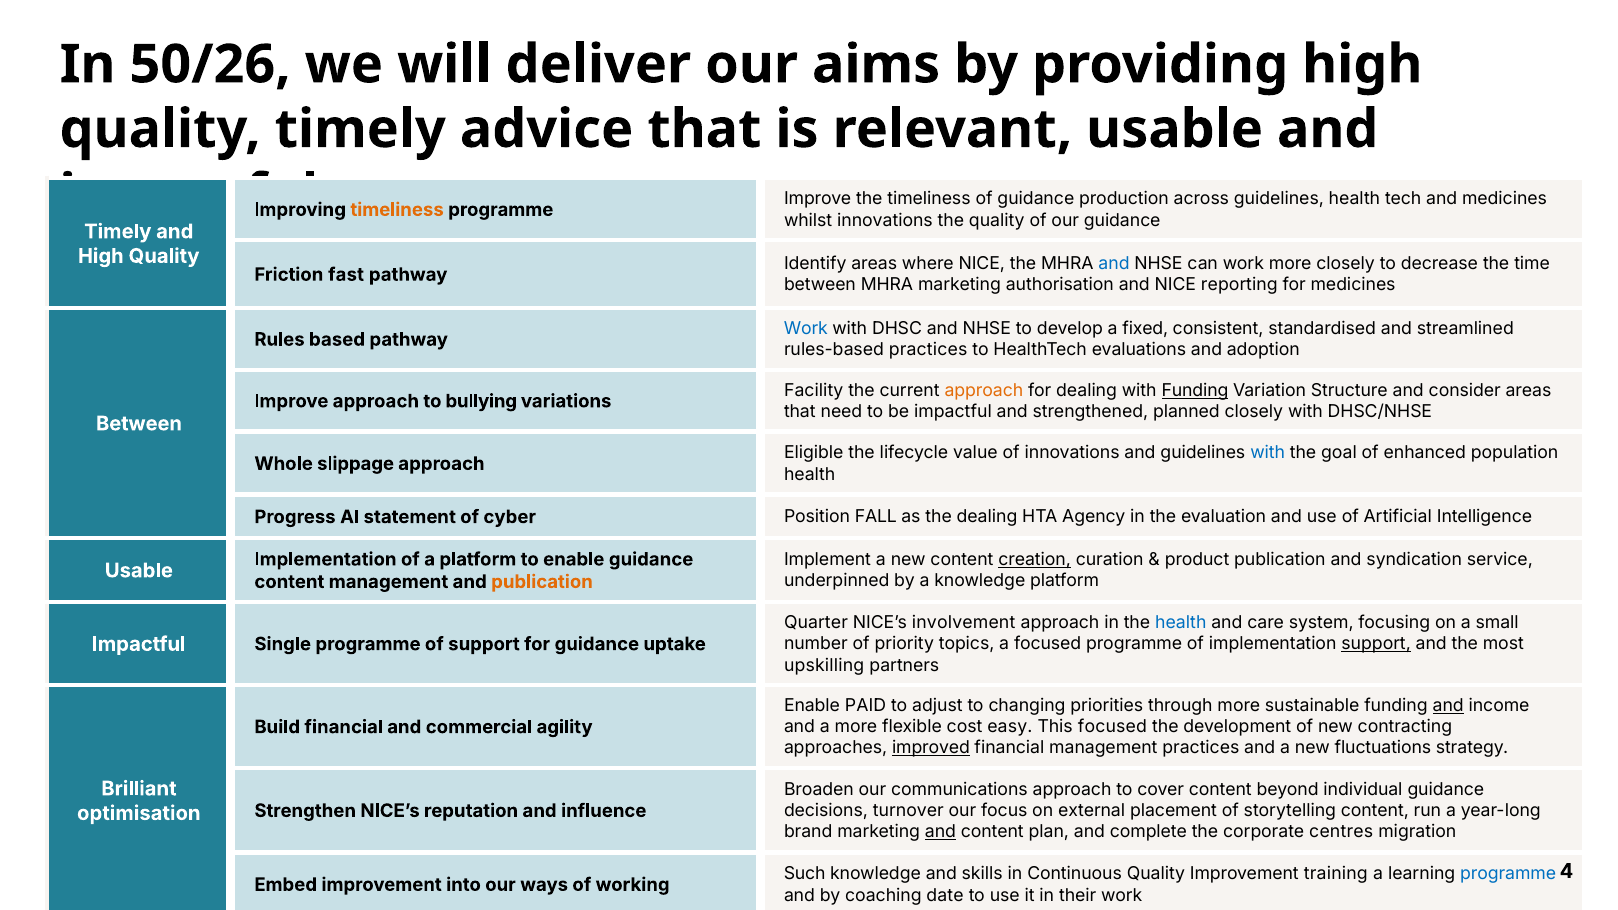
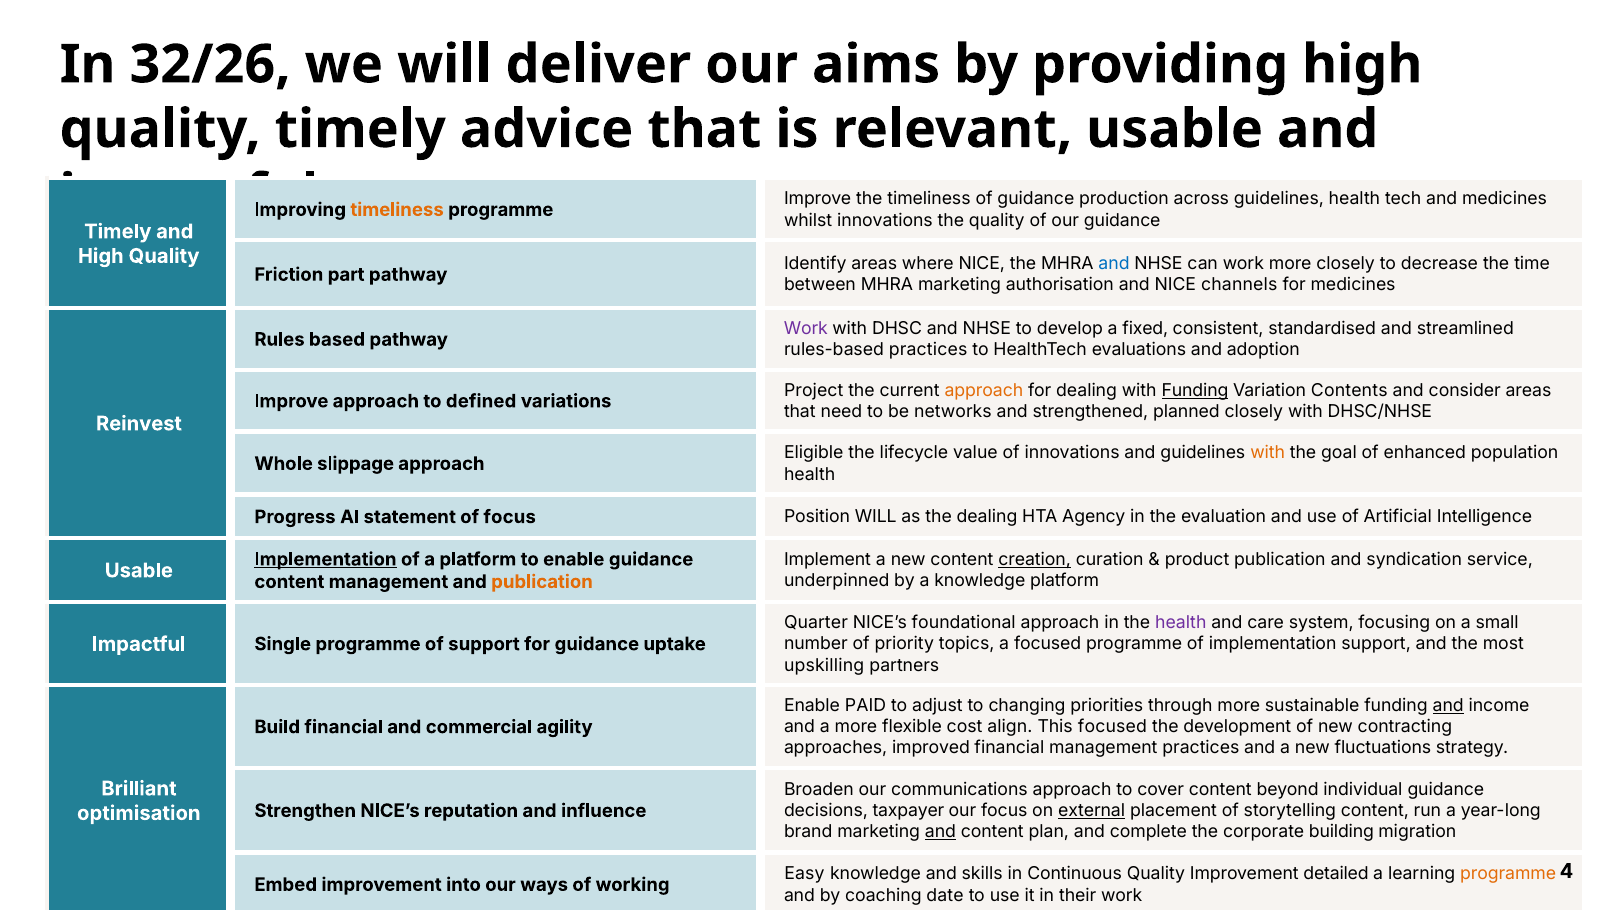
50/26: 50/26 -> 32/26 (210, 65)
fast: fast -> part (346, 275)
reporting: reporting -> channels (1239, 285)
Work colour: blue -> purple (806, 329)
Facility: Facility -> Project (814, 391)
Structure: Structure -> Contents (1349, 391)
bullying: bullying -> defined (481, 401)
be impactful: impactful -> networks (953, 412)
Between: Between -> Reinvest (139, 424)
with colour: blue -> orange (1268, 453)
of cyber: cyber -> focus (510, 517)
Position FALL: FALL -> WILL (876, 517)
Implementation underline: none -> present (325, 559)
involvement: involvement -> foundational (964, 623)
health colour: blue -> purple (1181, 623)
support underline: present -> none (1376, 644)
easy: easy -> align (1010, 727)
improved underline: present -> none (931, 748)
turnover: turnover -> taxpayer (908, 811)
external underline: none -> present (1092, 811)
centres: centres -> building (1341, 832)
Such: Such -> Easy (804, 874)
training: training -> detailed (1336, 874)
programme colour: blue -> orange (1508, 874)
